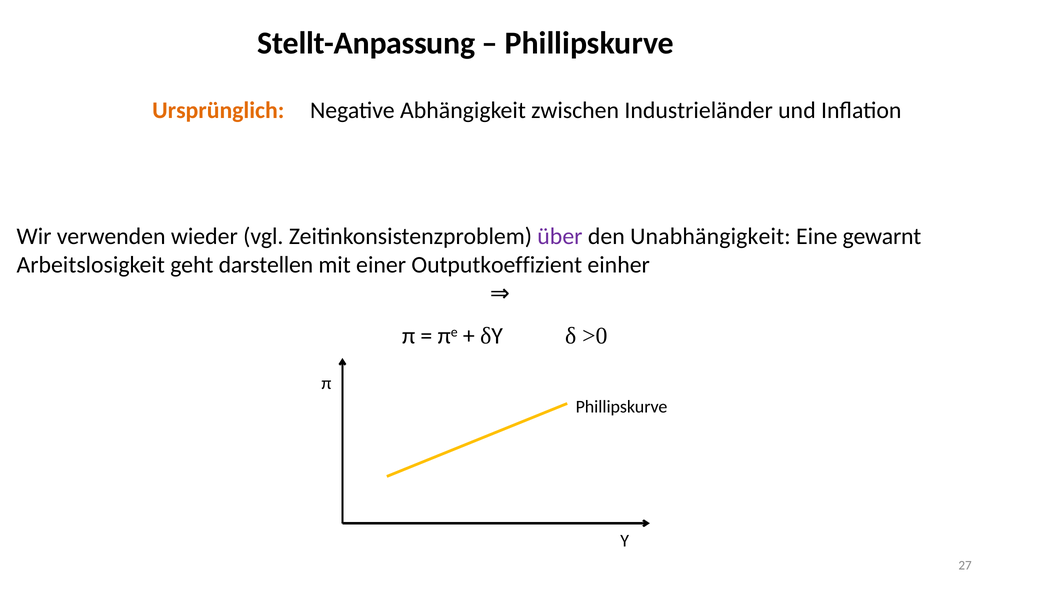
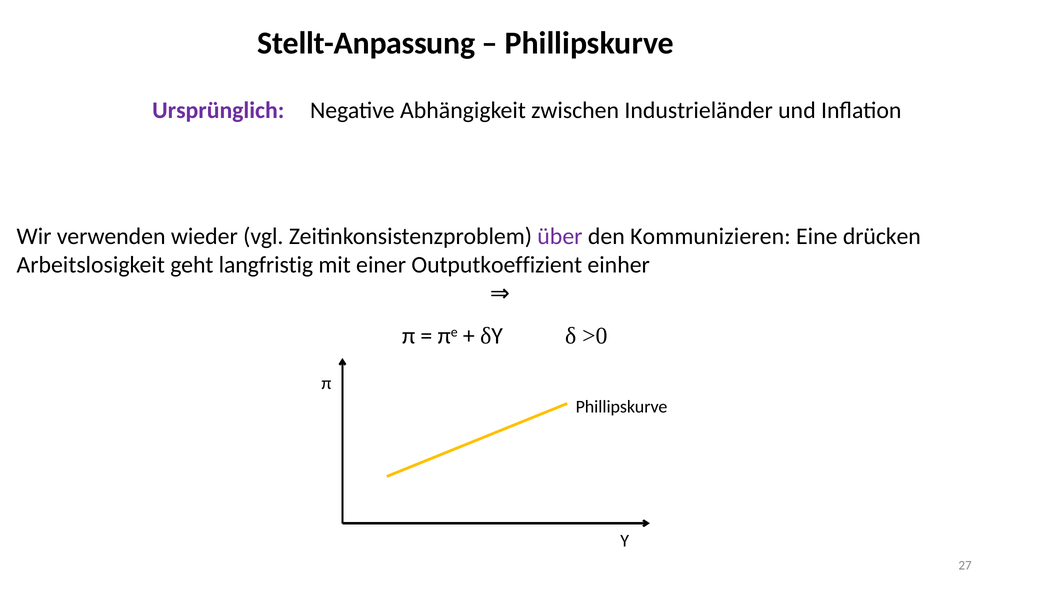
Ursprünglich colour: orange -> purple (218, 110)
Unabhängigkeit: Unabhängigkeit -> Kommunizieren (710, 236)
gewarnt: gewarnt -> drücken (882, 236)
darstellen: darstellen -> langfristig (266, 265)
